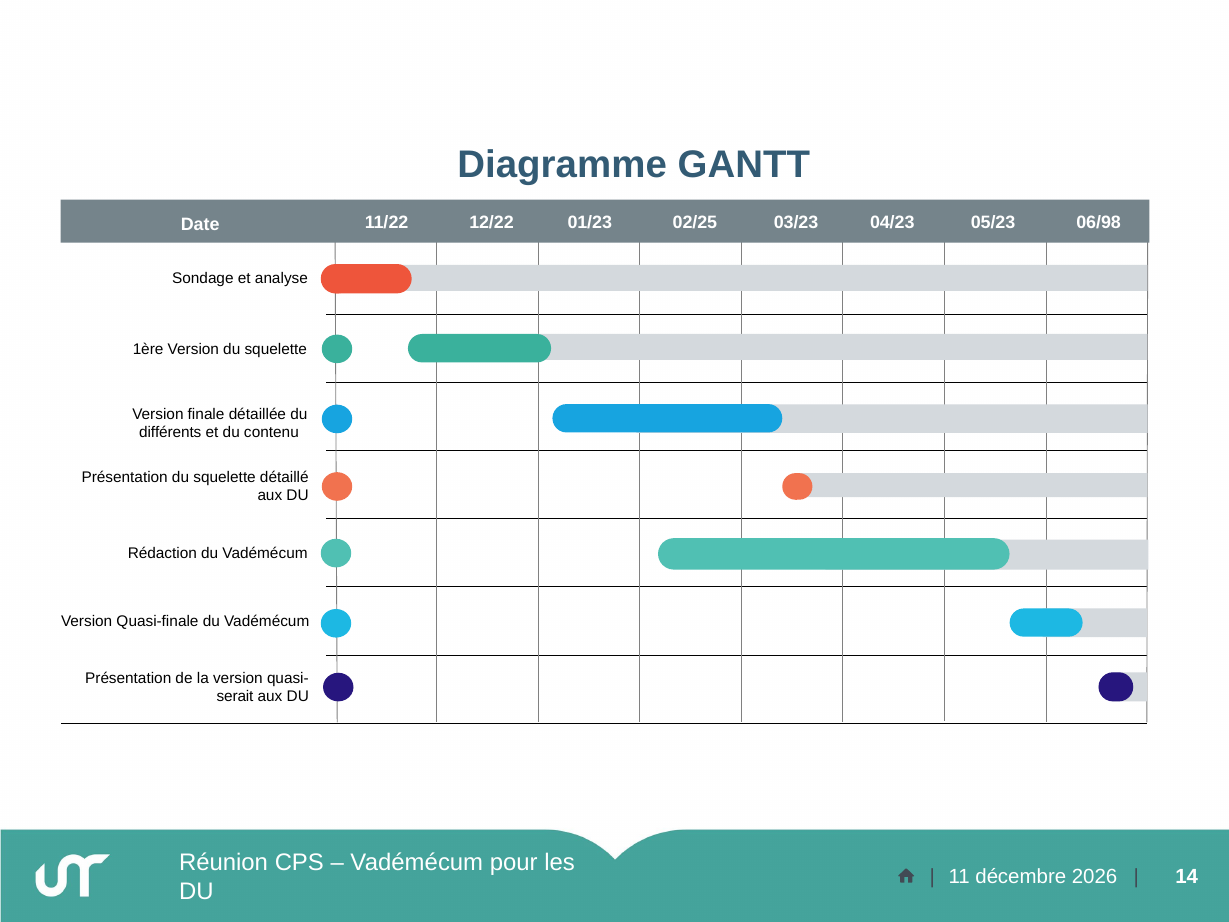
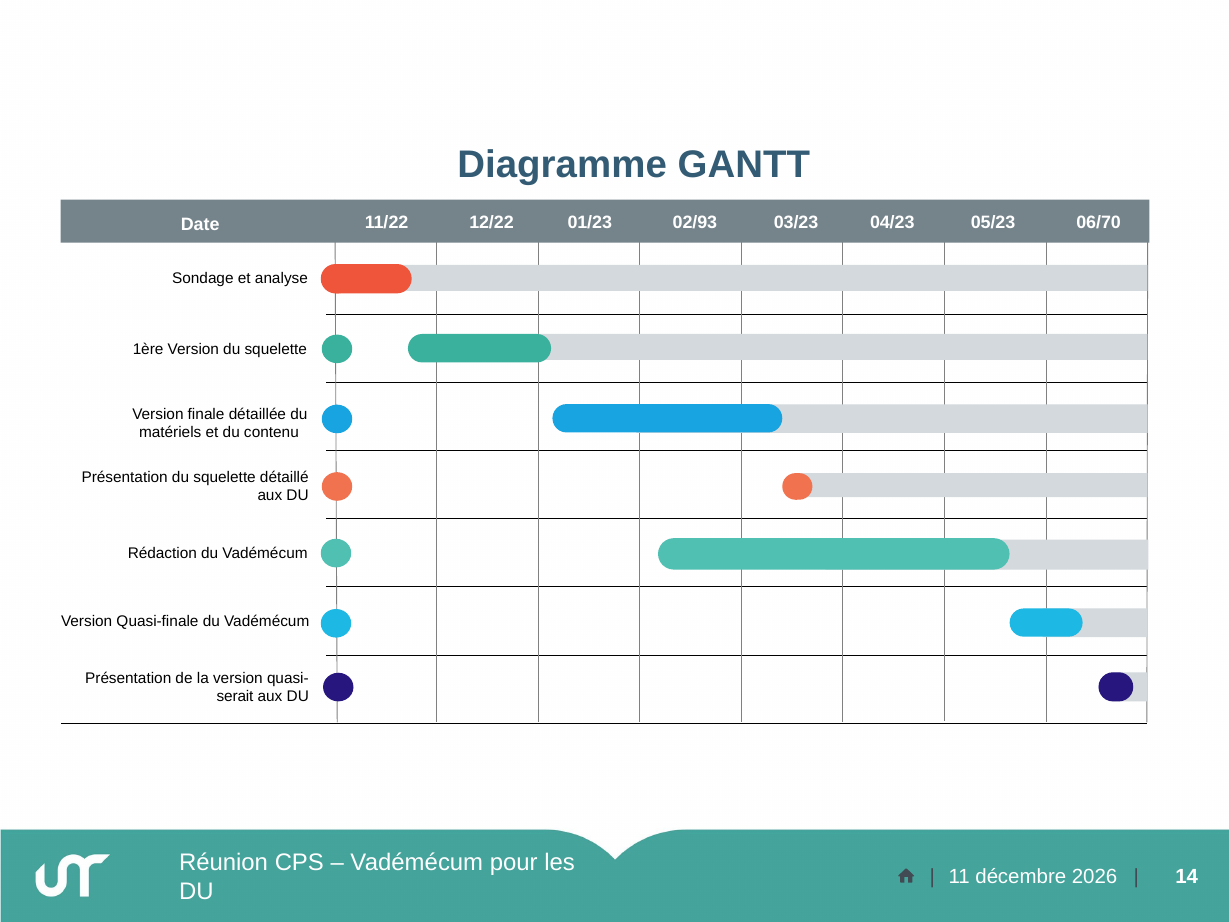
02/25: 02/25 -> 02/93 (695, 223)
06/98: 06/98 -> 06/70 (1099, 223)
différents: différents -> matériels (170, 433)
